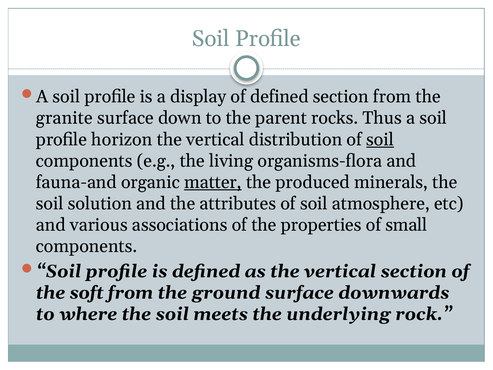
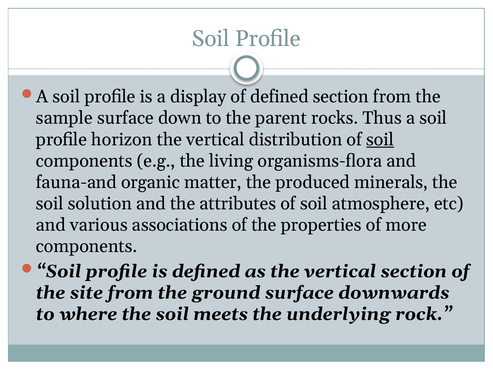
granite: granite -> sample (64, 118)
matter underline: present -> none (213, 182)
small: small -> more (406, 225)
soft: soft -> site (86, 293)
